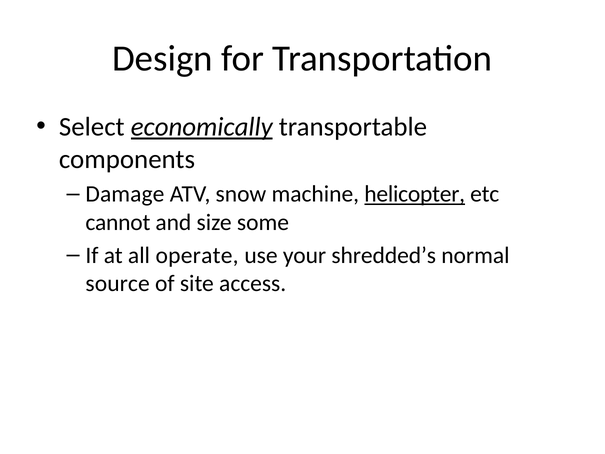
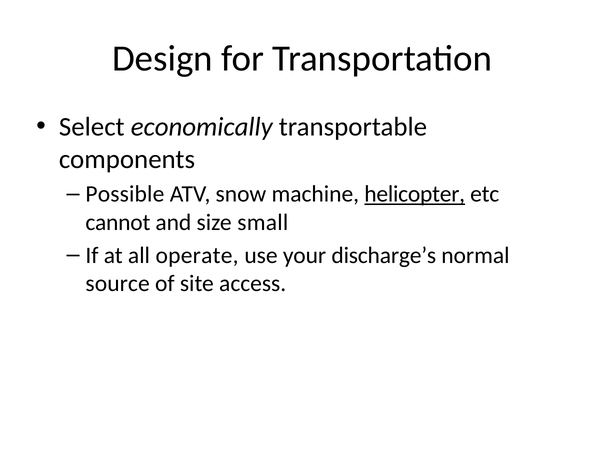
economically underline: present -> none (202, 127)
Damage: Damage -> Possible (125, 194)
some: some -> small (263, 222)
shredded’s: shredded’s -> discharge’s (384, 255)
